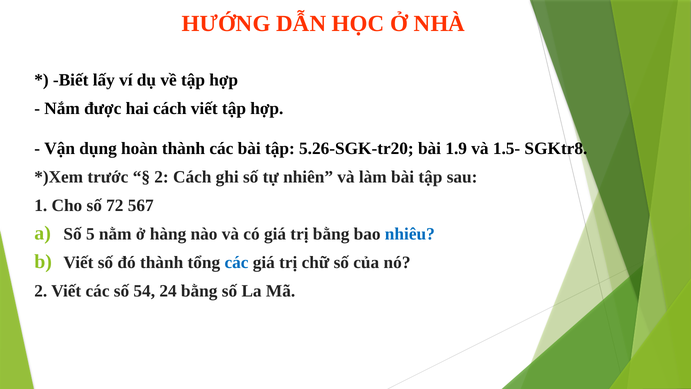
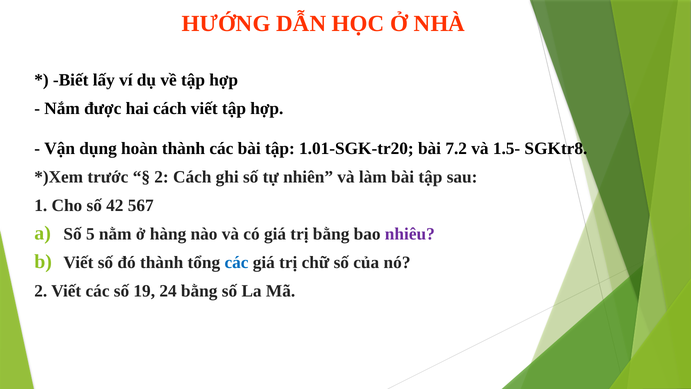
5.26-SGK-tr20: 5.26-SGK-tr20 -> 1.01-SGK-tr20 (356, 148)
1.9: 1.9 -> 7.2 (456, 148)
72: 72 -> 42 (115, 205)
nhiêu colour: blue -> purple (410, 234)
54: 54 -> 19 (144, 291)
